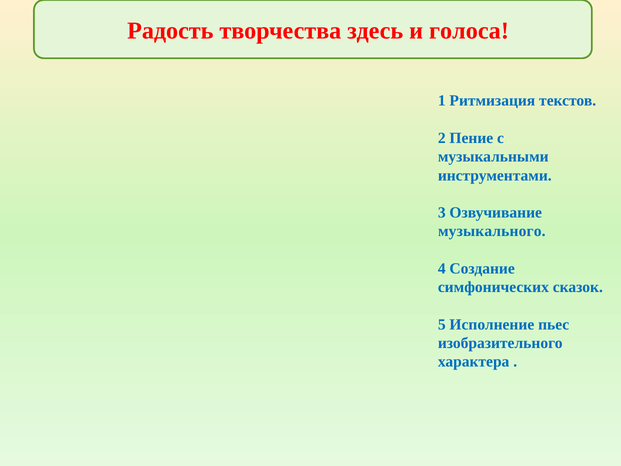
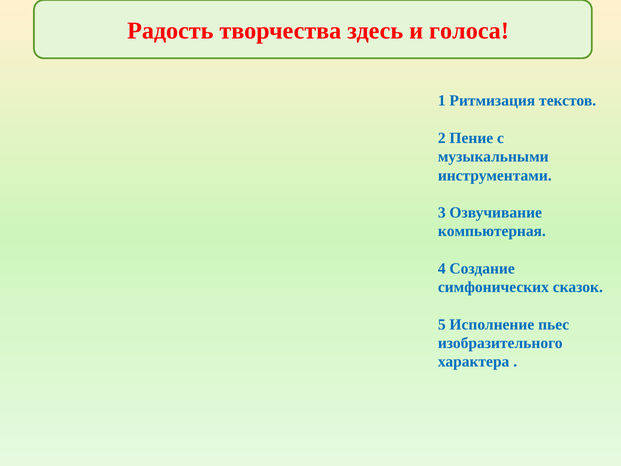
музыкального: музыкального -> компьютерная (492, 231)
